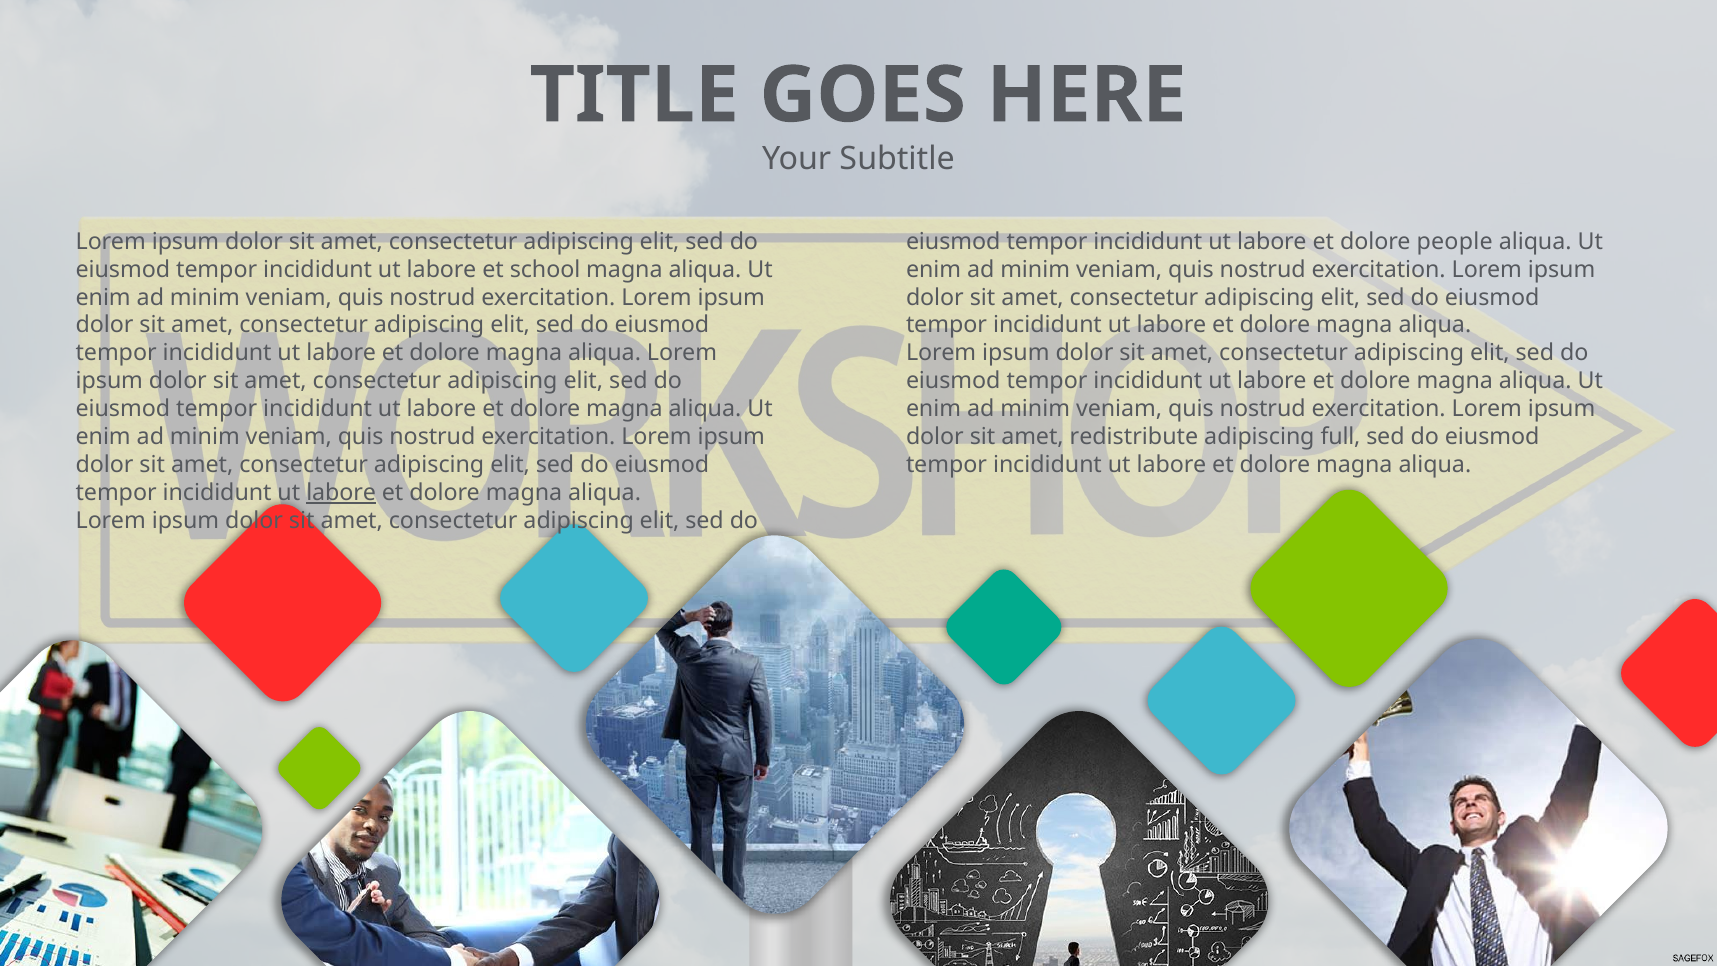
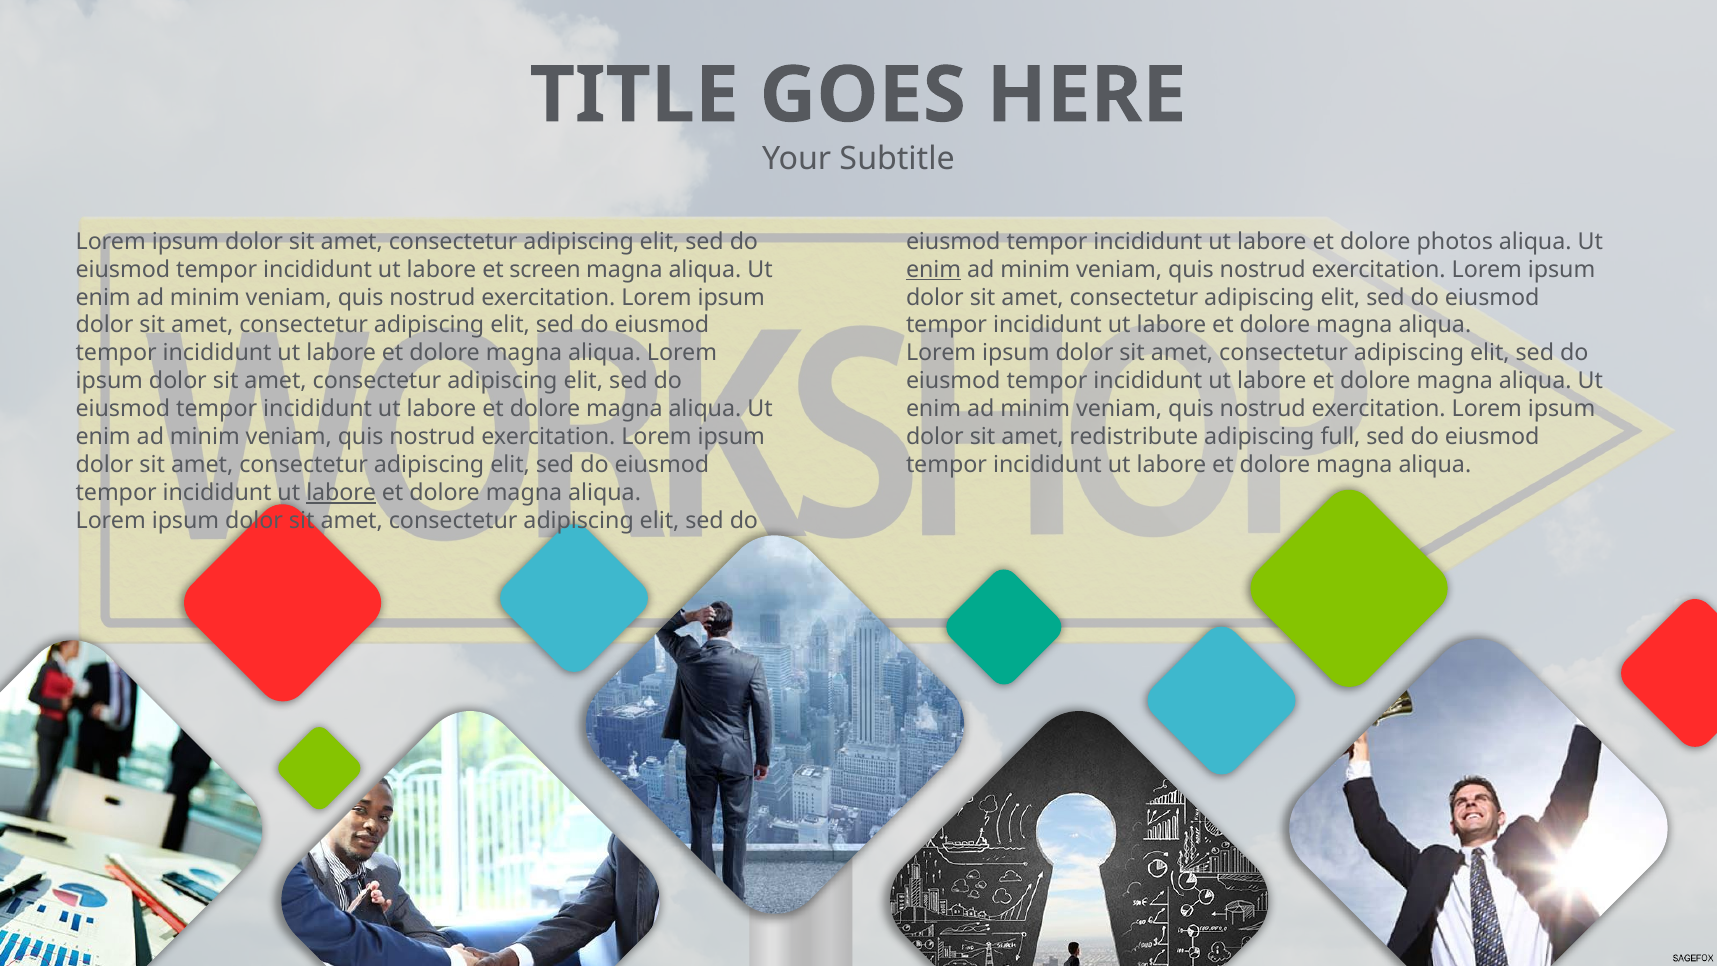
people: people -> photos (1455, 241)
school: school -> screen (545, 269)
enim underline: none -> present (934, 269)
